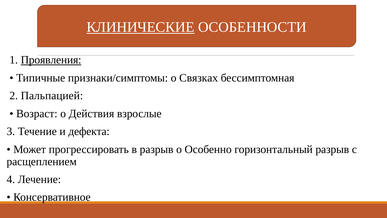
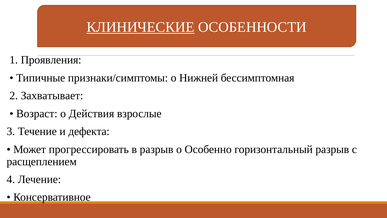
Проявления underline: present -> none (51, 60)
Связках: Связках -> Нижней (199, 78)
Пальпацией: Пальпацией -> Захватывает (52, 96)
